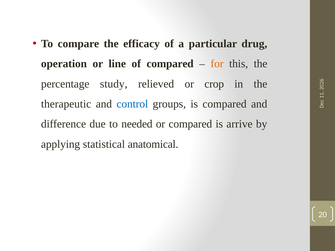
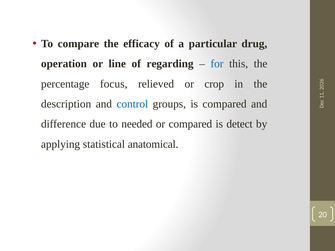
of compared: compared -> regarding (170, 64)
for colour: orange -> blue (217, 64)
study: study -> focus (114, 84)
therapeutic: therapeutic -> description (66, 104)
arrive: arrive -> detect (240, 124)
